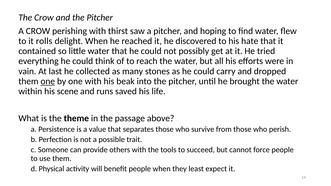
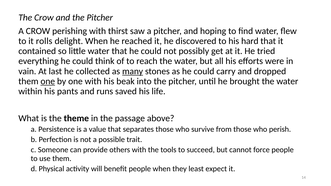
hate: hate -> hard (250, 41)
many underline: none -> present (133, 71)
scene: scene -> pants (68, 91)
